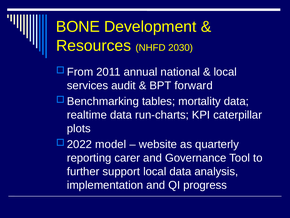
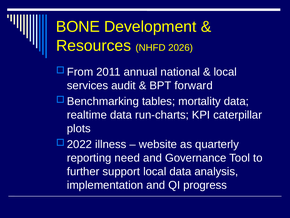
2030: 2030 -> 2026 (181, 48)
model: model -> illness (111, 144)
carer: carer -> need (127, 158)
